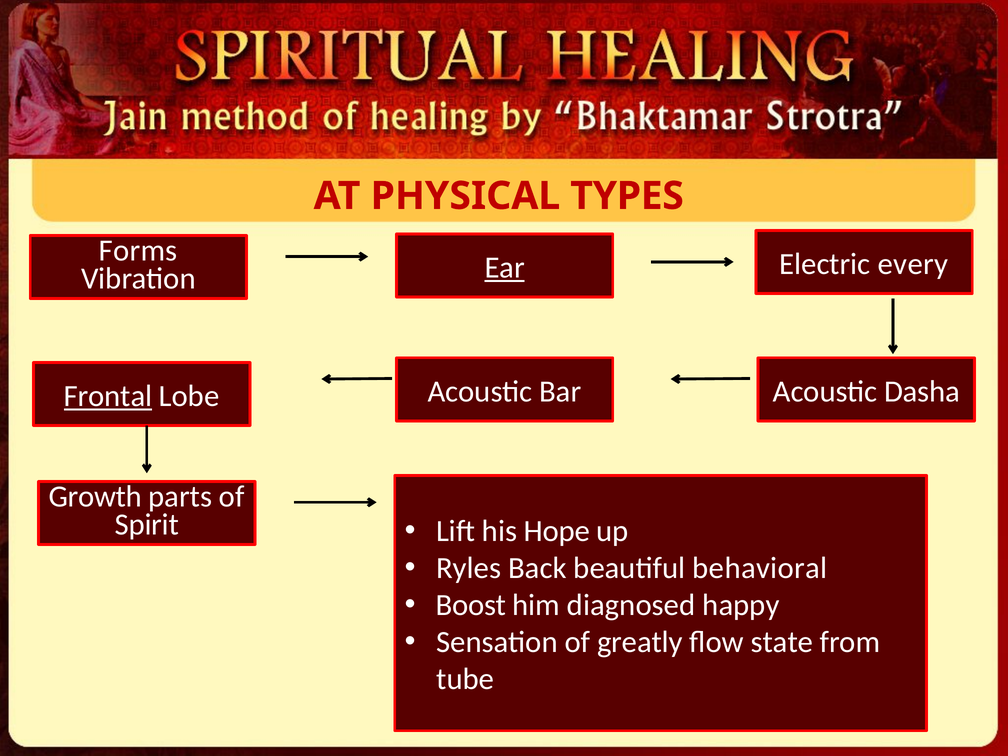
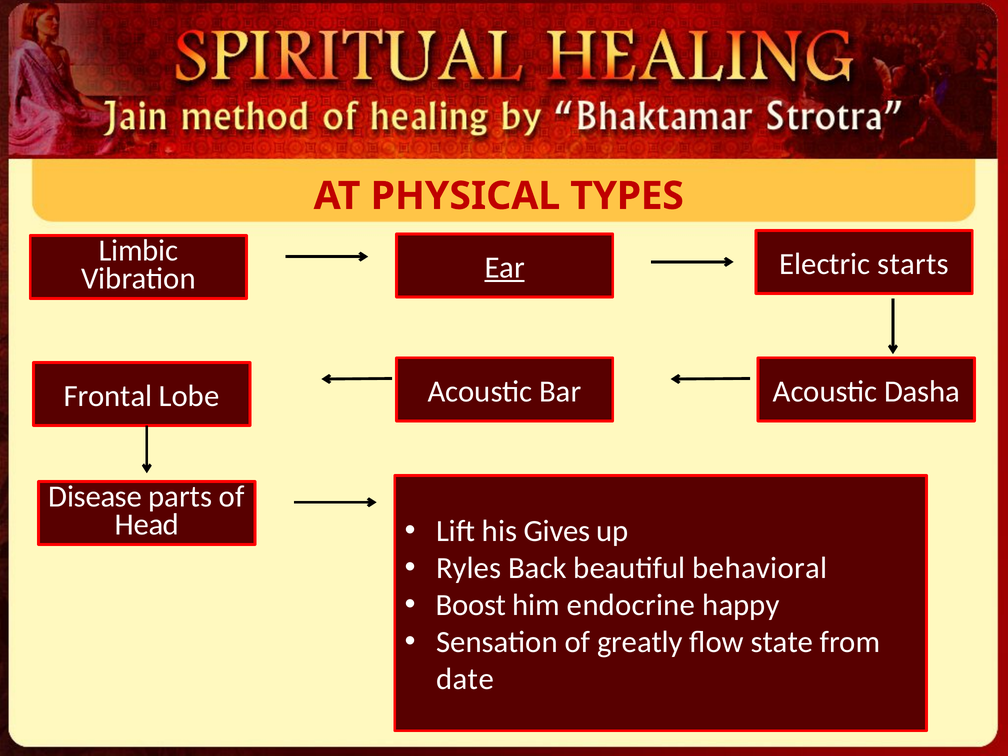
Forms: Forms -> Limbic (138, 251)
every: every -> starts (913, 264)
Frontal underline: present -> none (108, 396)
Growth: Growth -> Disease (95, 497)
Spirit: Spirit -> Head (147, 525)
Hope: Hope -> Gives (557, 531)
diagnosed: diagnosed -> endocrine (631, 605)
tube: tube -> date (465, 679)
